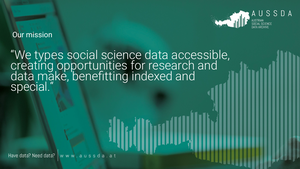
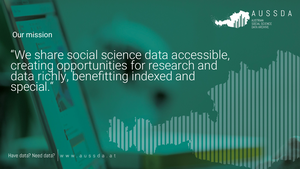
types: types -> share (49, 55)
make: make -> richly (53, 76)
